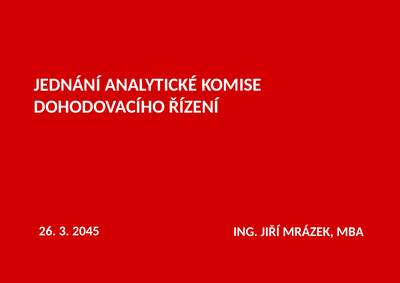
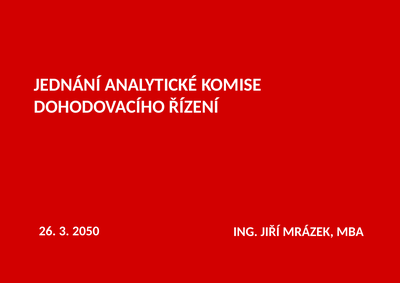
2045: 2045 -> 2050 (86, 231)
